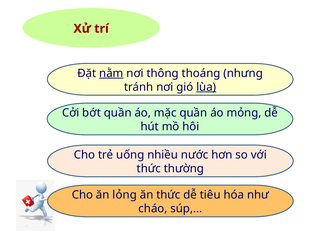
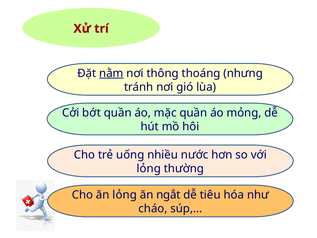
lùa underline: present -> none (206, 87)
thức: thức -> lỏng (149, 168)
ăn thức: thức -> ngắt (168, 195)
